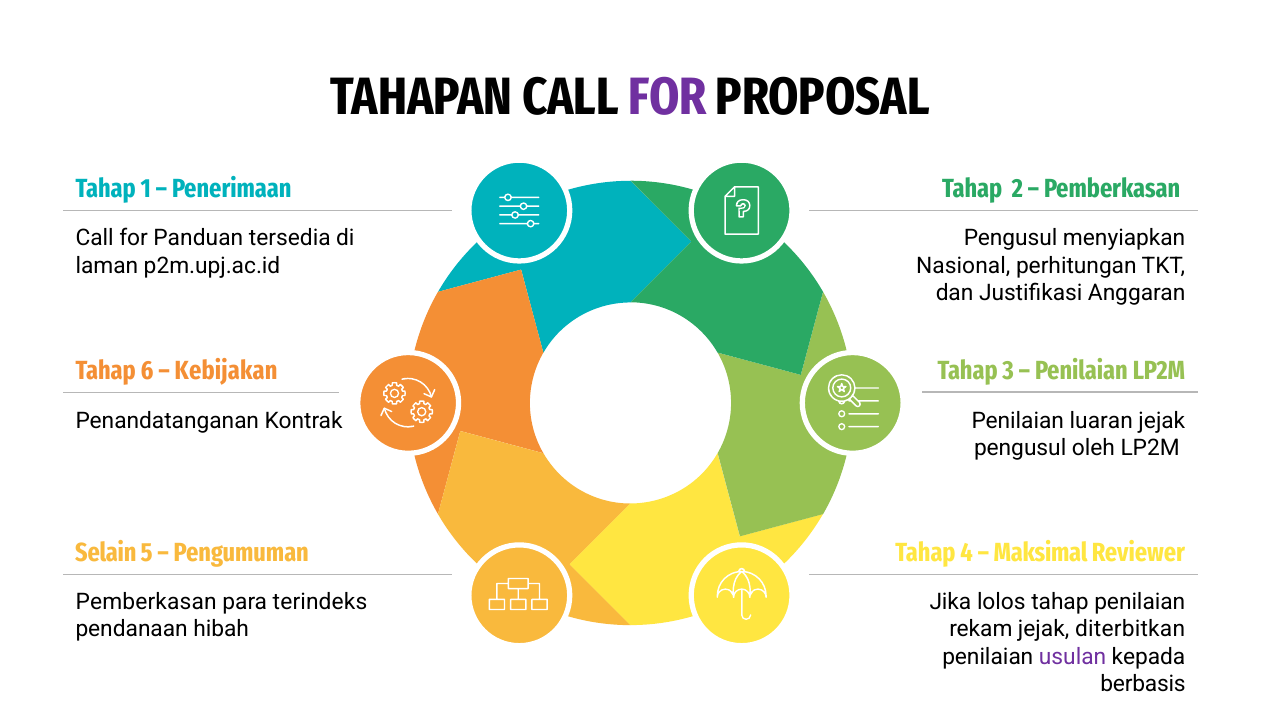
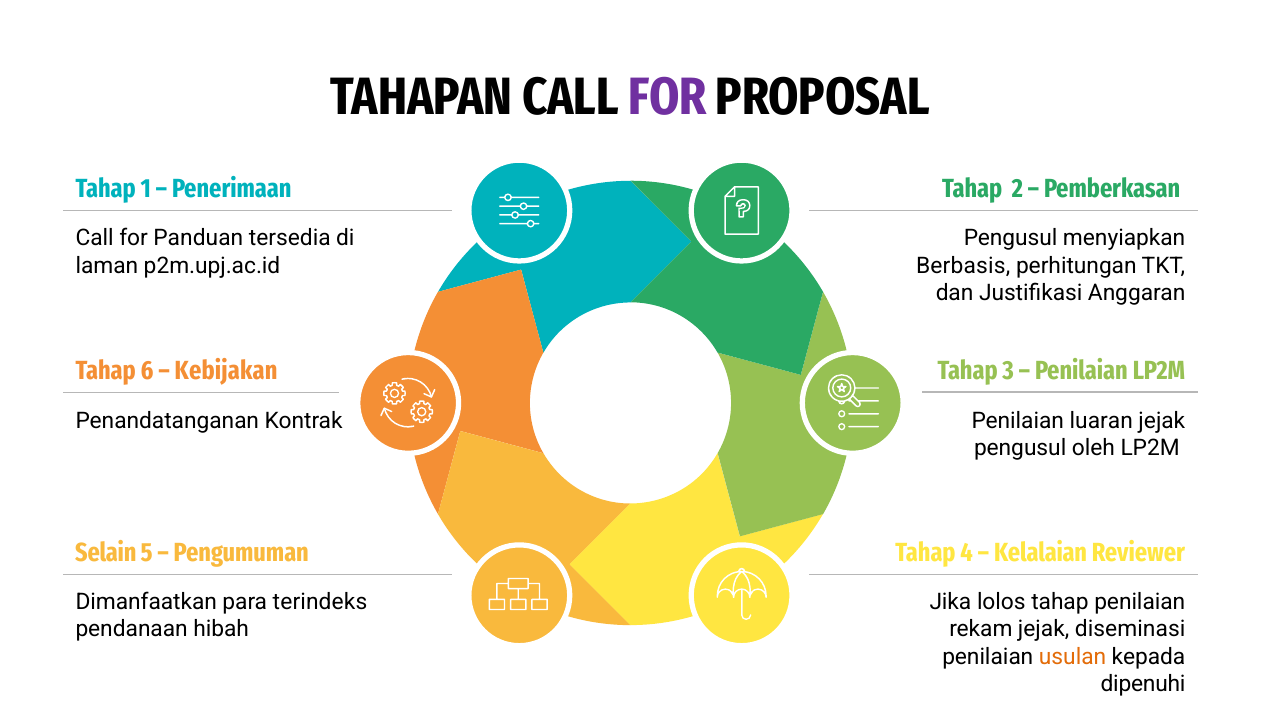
Nasional: Nasional -> Berbasis (963, 266)
Maksimal: Maksimal -> Kelalaian (1041, 553)
Pemberkasan: Pemberkasan -> Dimanfaatkan (146, 602)
diterbitkan: diterbitkan -> diseminasi (1130, 630)
usulan colour: purple -> orange (1073, 657)
berbasis: berbasis -> dipenuhi (1143, 684)
